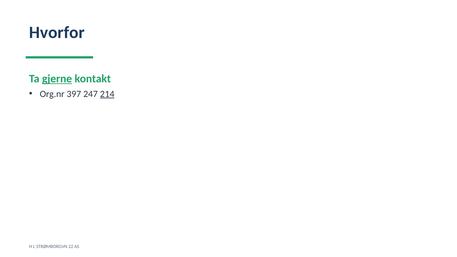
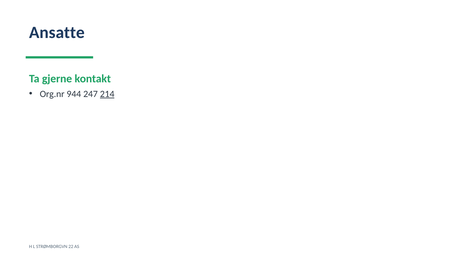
Hvorfor: Hvorfor -> Ansatte (57, 33)
gjerne underline: present -> none (57, 79)
397: 397 -> 944 (74, 94)
